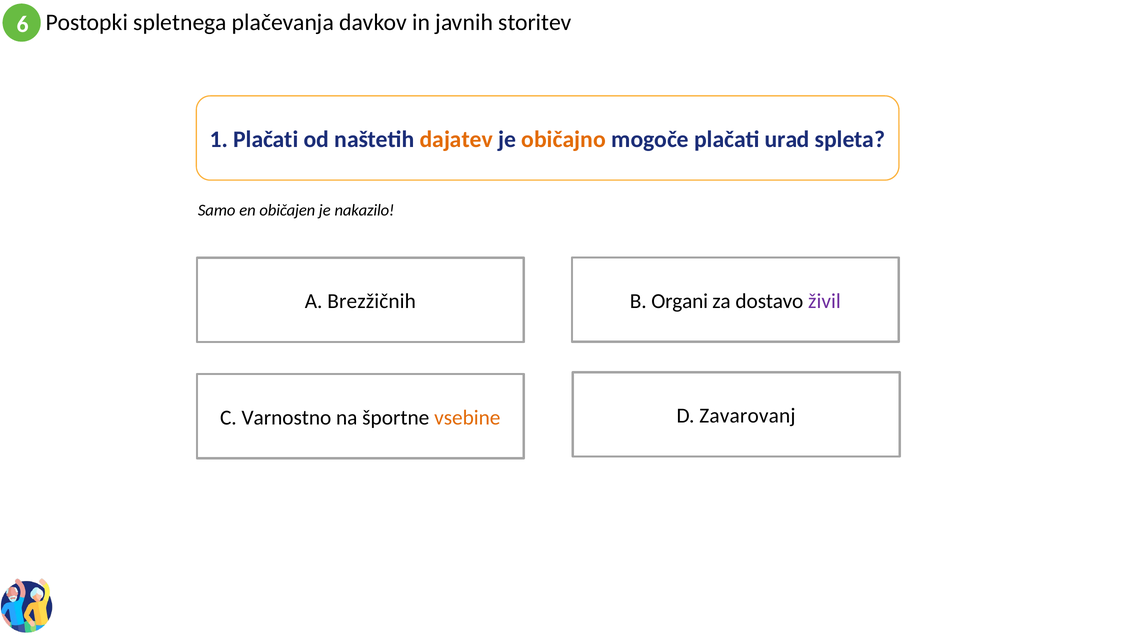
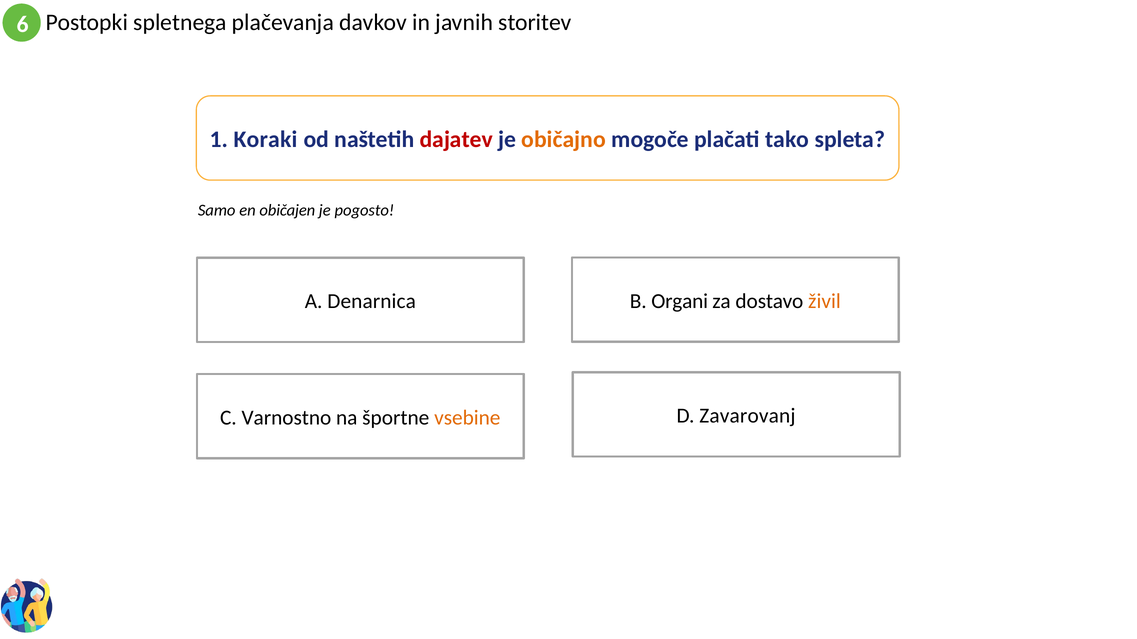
1 Plačati: Plačati -> Koraki (266, 140)
dajatev colour: orange -> red (456, 140)
urad: urad -> tako (787, 140)
nakazilo: nakazilo -> pogosto (364, 211)
živil colour: purple -> orange (824, 301)
Brezžičnih: Brezžičnih -> Denarnica (372, 302)
